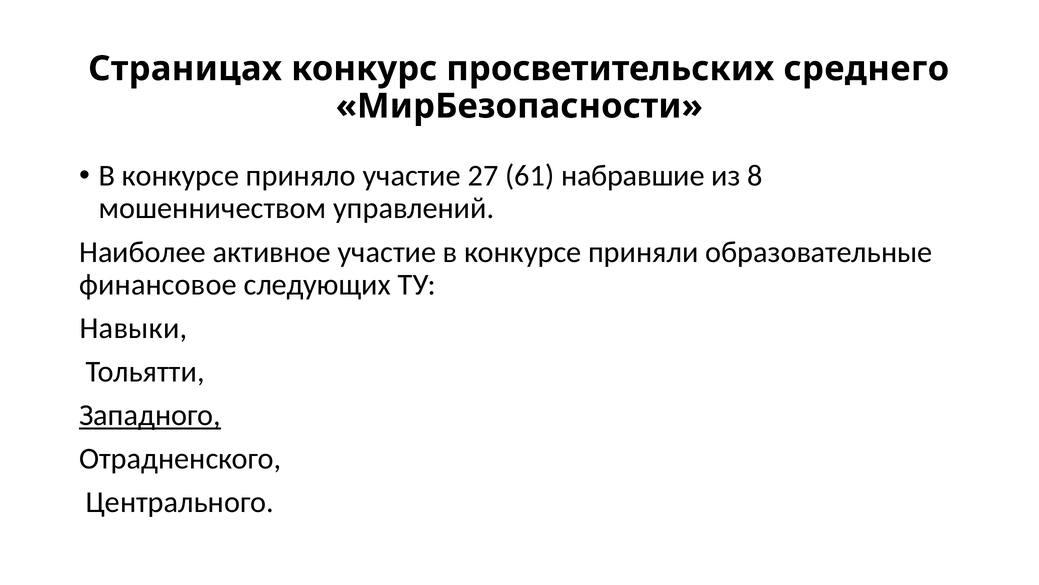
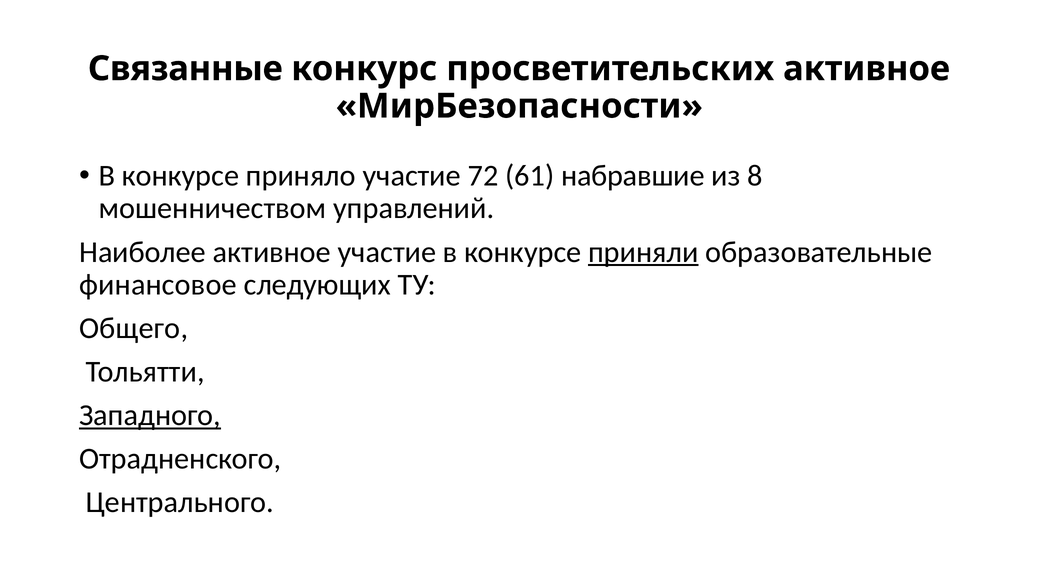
Страницах: Страницах -> Связанные (185, 69)
просветительских среднего: среднего -> активное (867, 69)
27: 27 -> 72 (483, 176)
приняли underline: none -> present (643, 252)
Навыки: Навыки -> Общего (134, 328)
